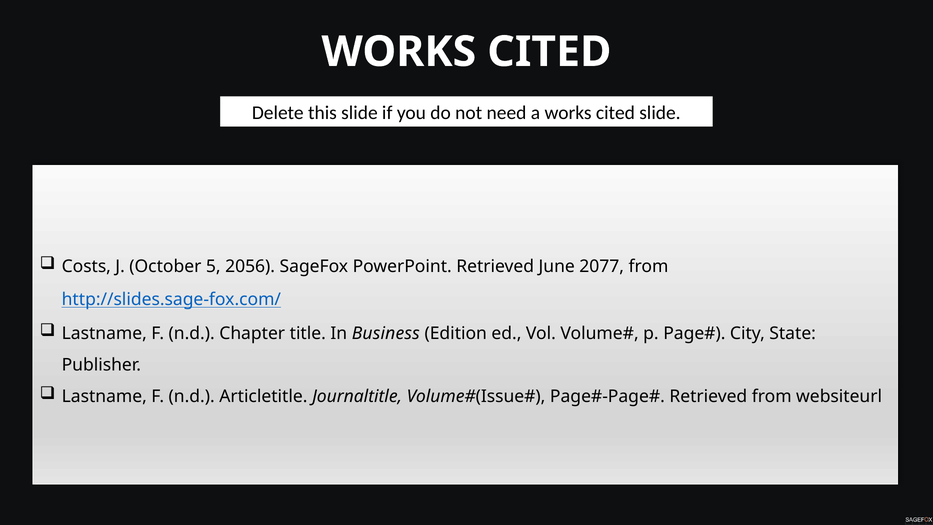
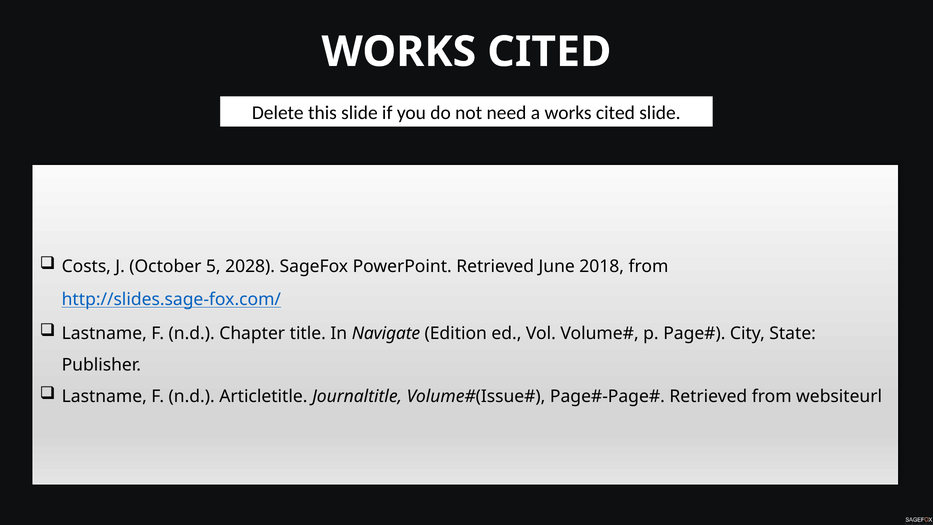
2056: 2056 -> 2028 (250, 266)
2077: 2077 -> 2018 (602, 266)
Business: Business -> Navigate (386, 333)
